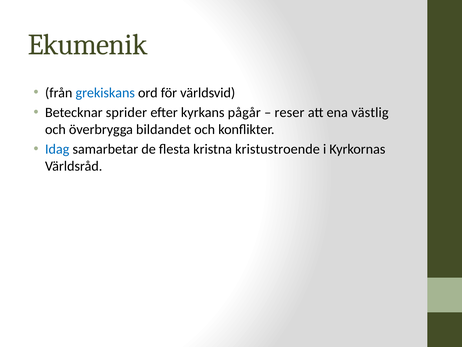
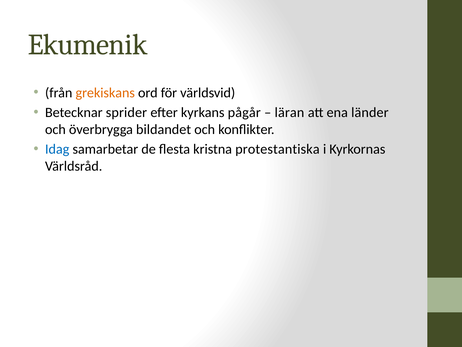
grekiskans colour: blue -> orange (105, 93)
reser: reser -> läran (289, 112)
västlig: västlig -> länder (370, 112)
kristustroende: kristustroende -> protestantiska (277, 149)
